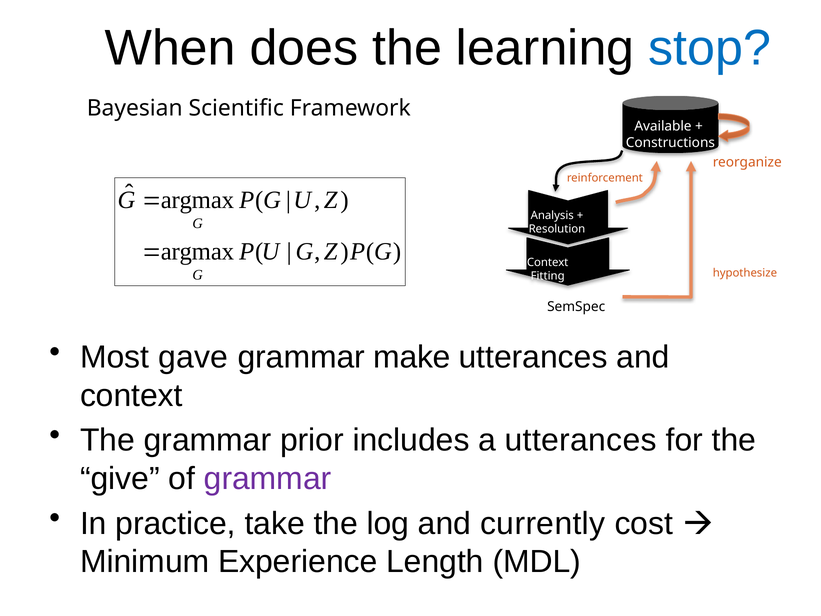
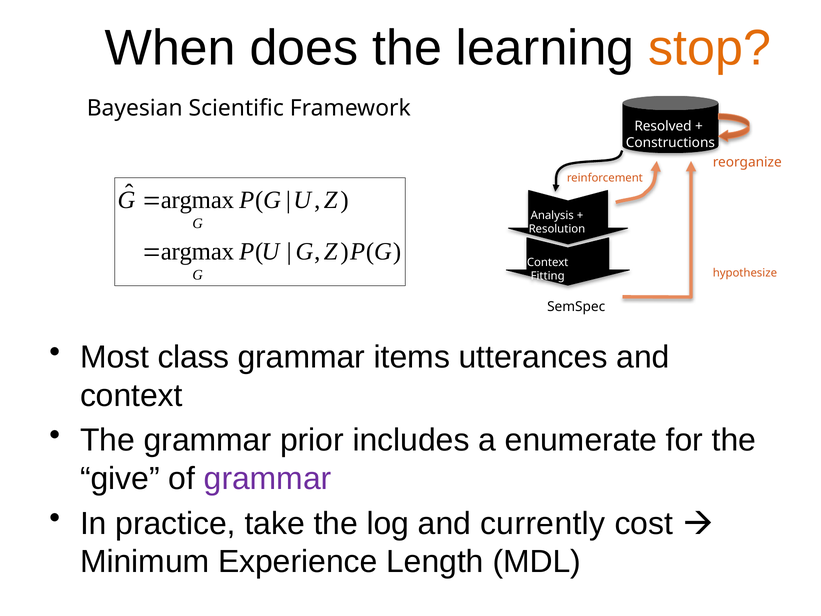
stop colour: blue -> orange (710, 48)
Available: Available -> Resolved (663, 126)
gave: gave -> class (193, 357)
make: make -> items (412, 357)
a utterances: utterances -> enumerate (581, 440)
